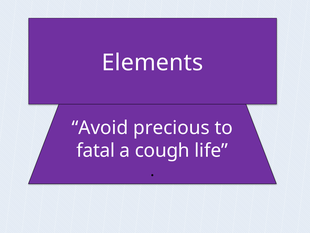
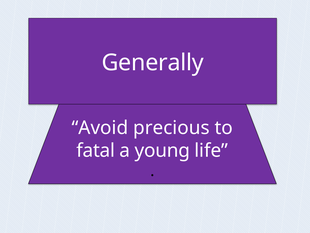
Elements: Elements -> Generally (153, 63)
cough: cough -> young (162, 150)
